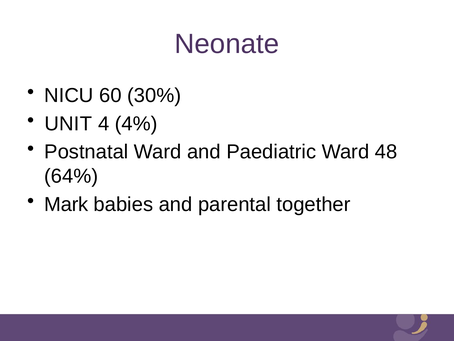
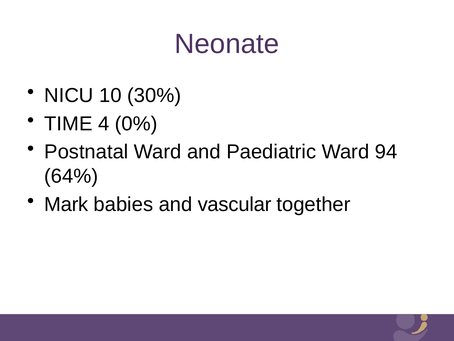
60: 60 -> 10 (110, 95)
UNIT: UNIT -> TIME (68, 123)
4%: 4% -> 0% (136, 123)
48: 48 -> 94 (386, 152)
parental: parental -> vascular (235, 204)
